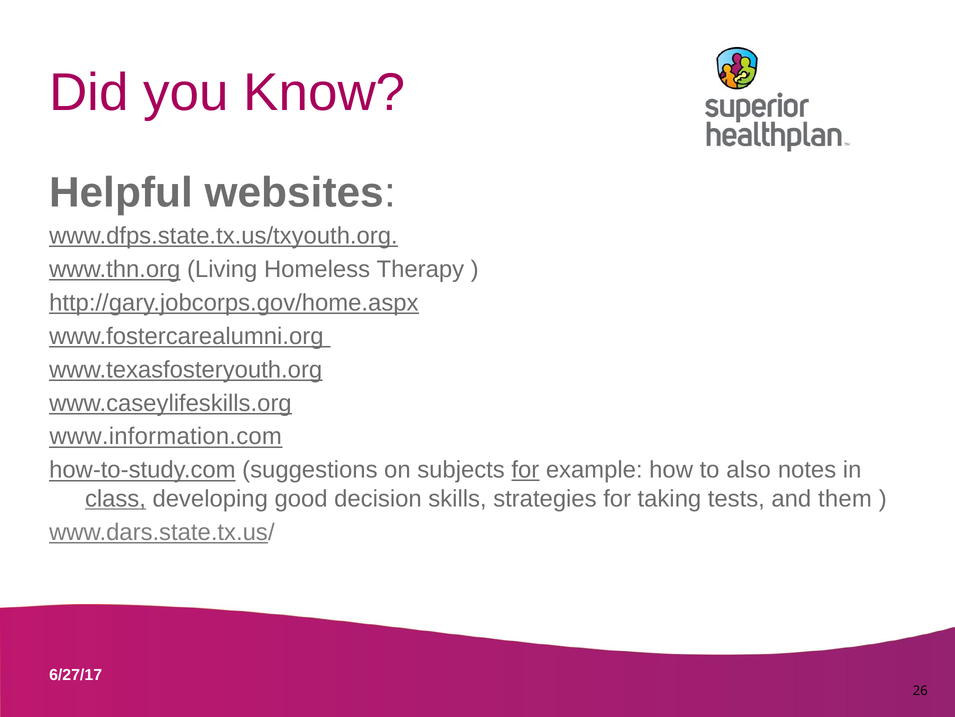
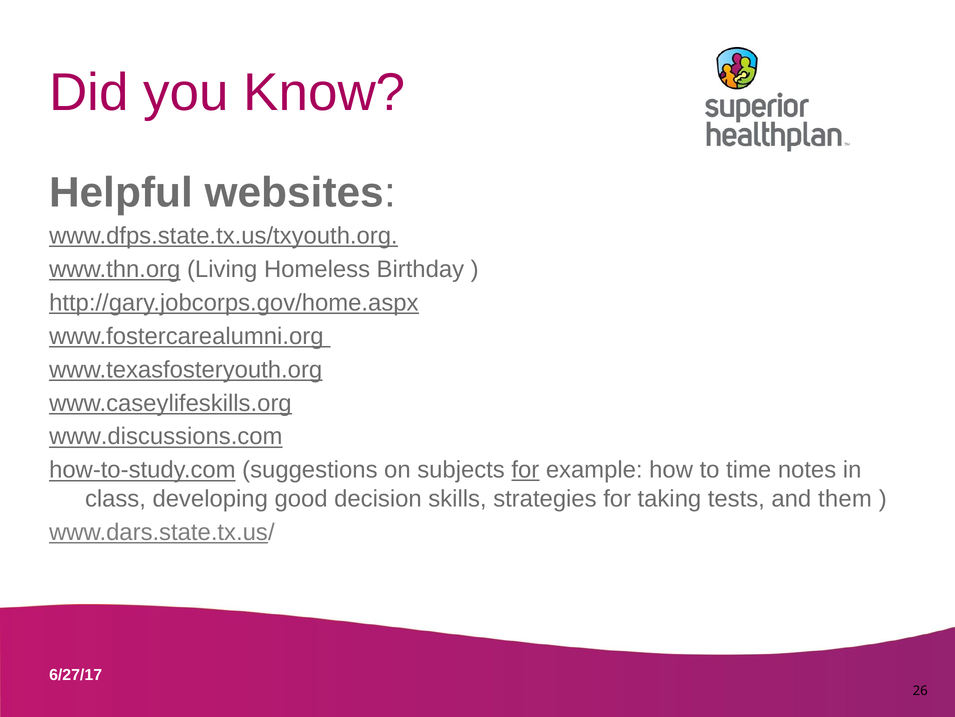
Therapy: Therapy -> Birthday (420, 269)
www.information.com: www.information.com -> www.discussions.com (166, 436)
also: also -> time (749, 470)
class underline: present -> none (115, 498)
